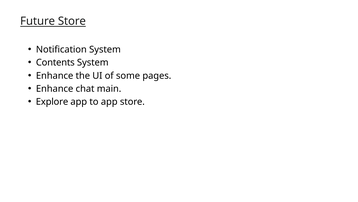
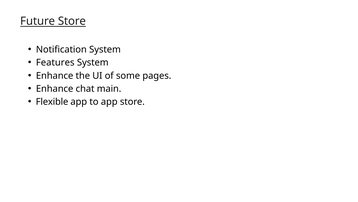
Contents: Contents -> Features (55, 62)
Explore: Explore -> Flexible (52, 102)
